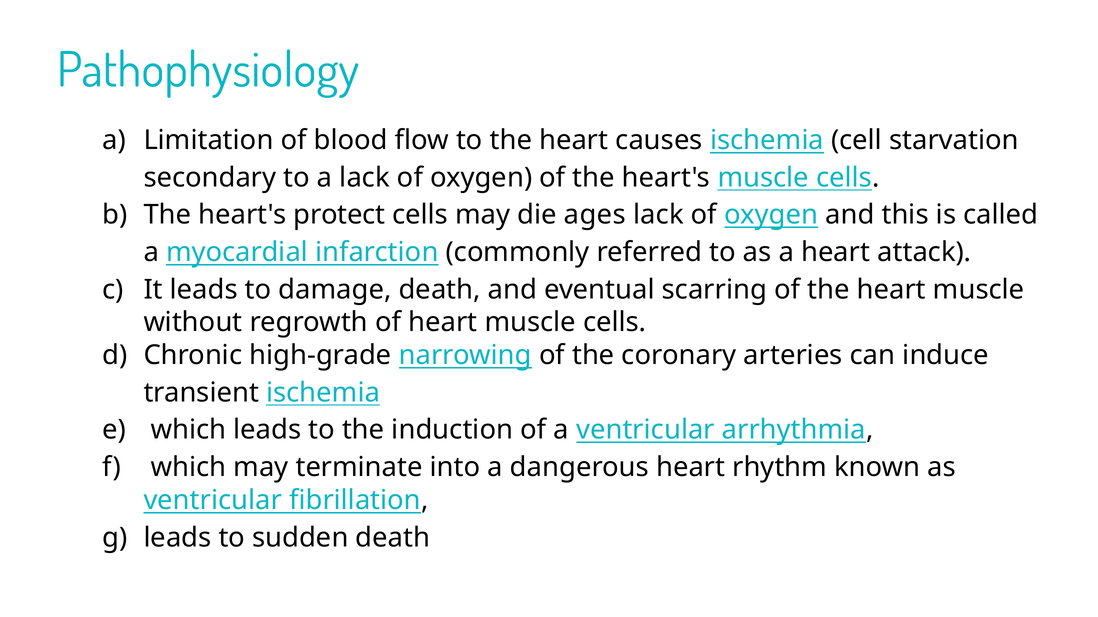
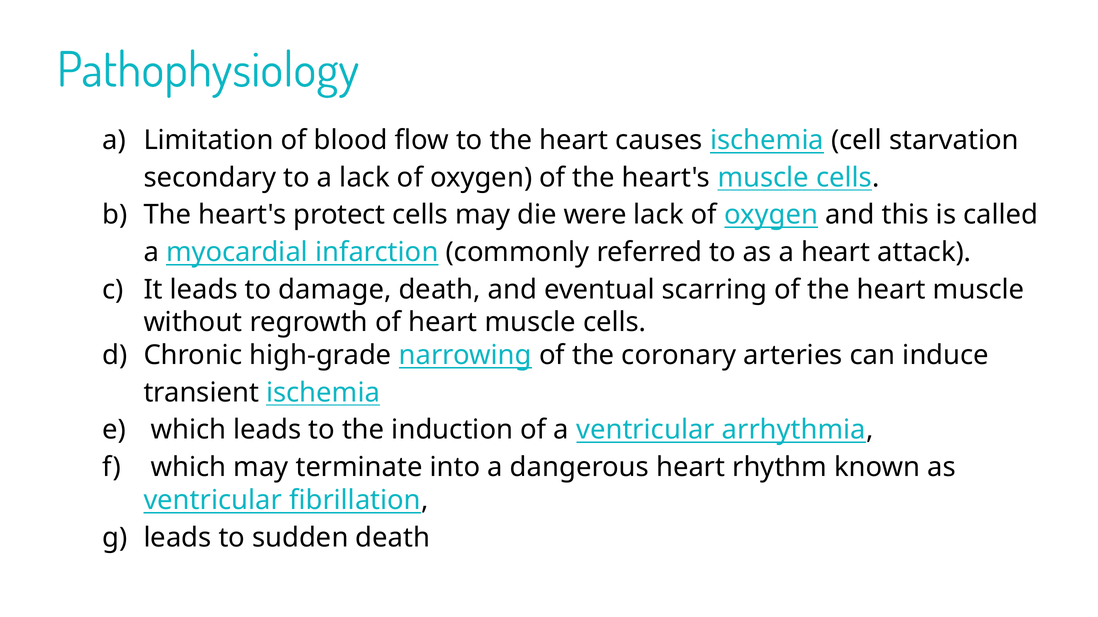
ages: ages -> were (595, 215)
